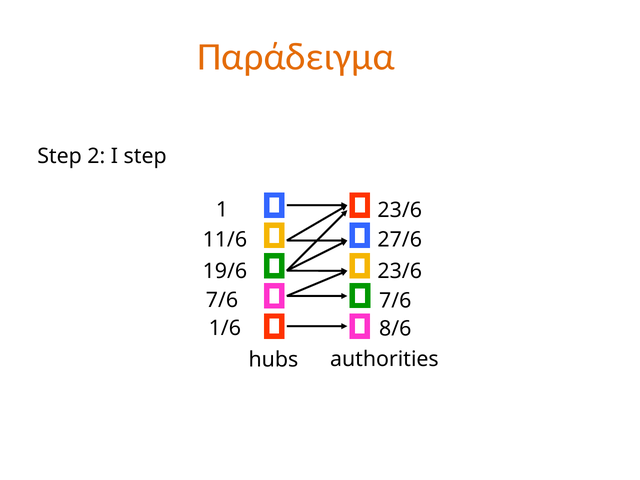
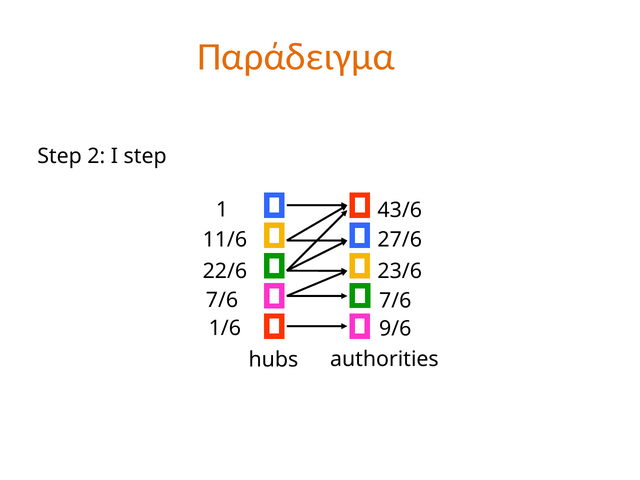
23/6: 23/6 -> 43/6 (400, 210)
19/6: 19/6 -> 22/6 (225, 271)
8/6: 8/6 -> 9/6 (395, 329)
